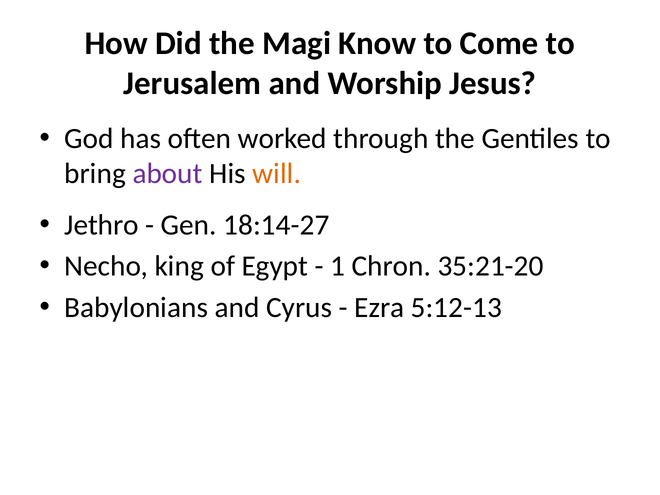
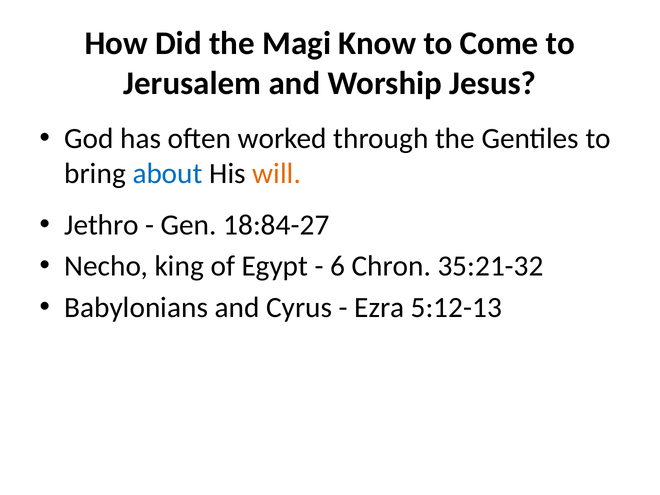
about colour: purple -> blue (168, 174)
18:14-27: 18:14-27 -> 18:84-27 (276, 225)
1: 1 -> 6 (338, 266)
35:21-20: 35:21-20 -> 35:21-32 (491, 266)
